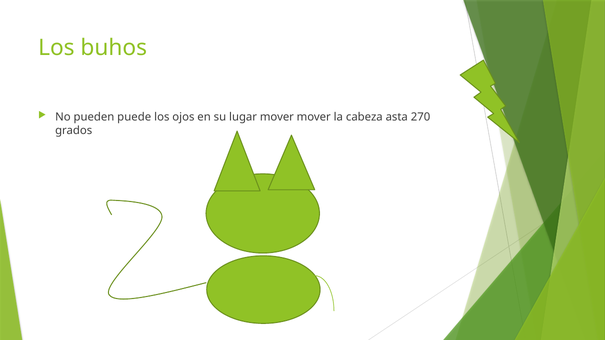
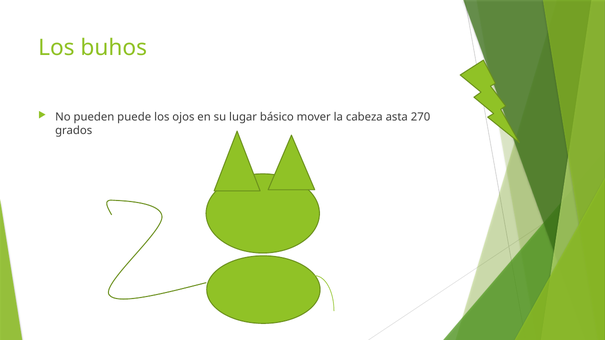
lugar mover: mover -> básico (277, 117)
